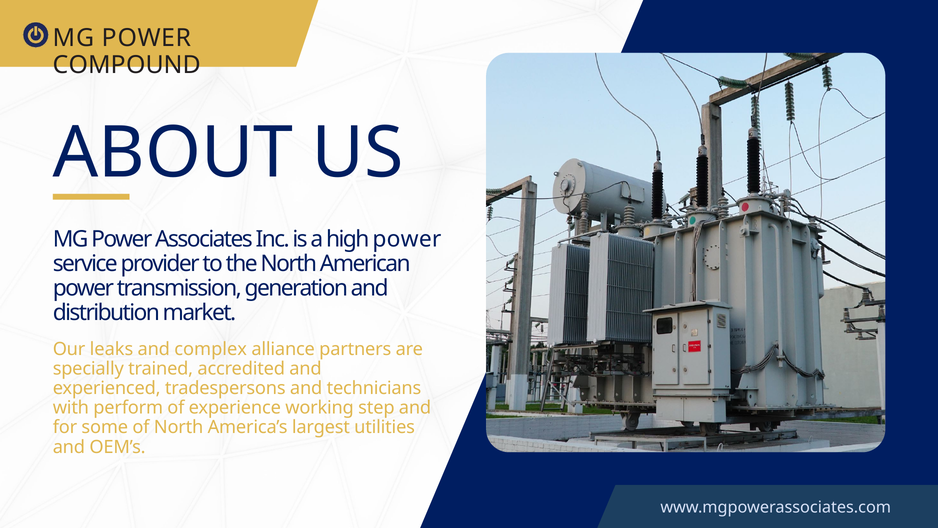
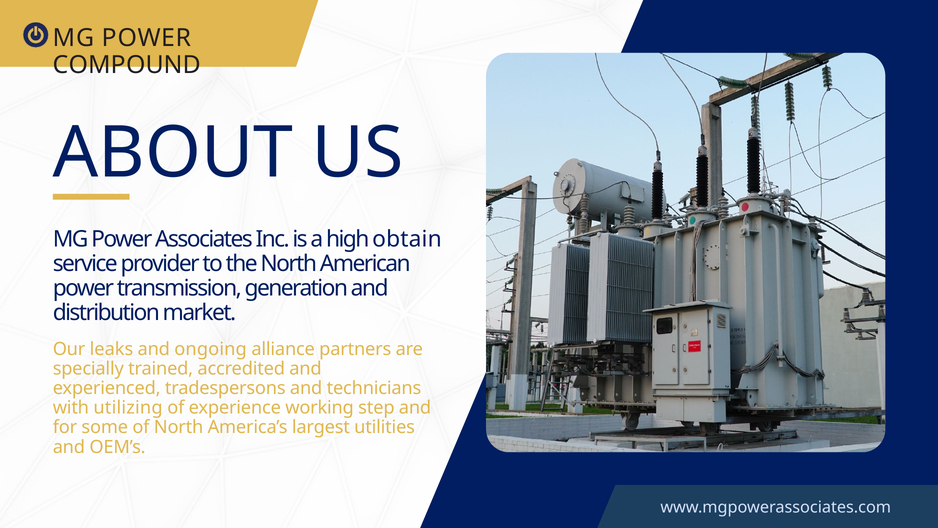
high power: power -> obtain (407, 239)
complex: complex -> ongoing (211, 349)
perform: perform -> utilizing (128, 408)
